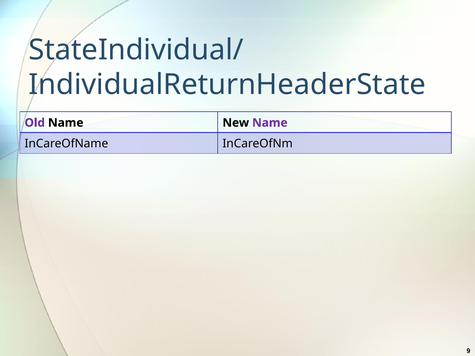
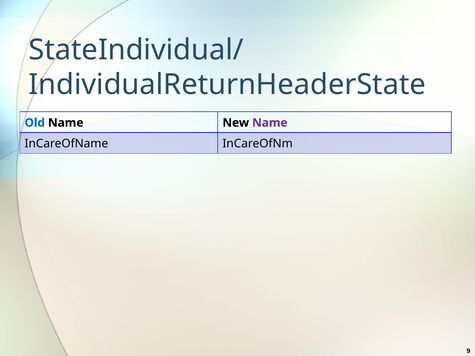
Old colour: purple -> blue (35, 123)
